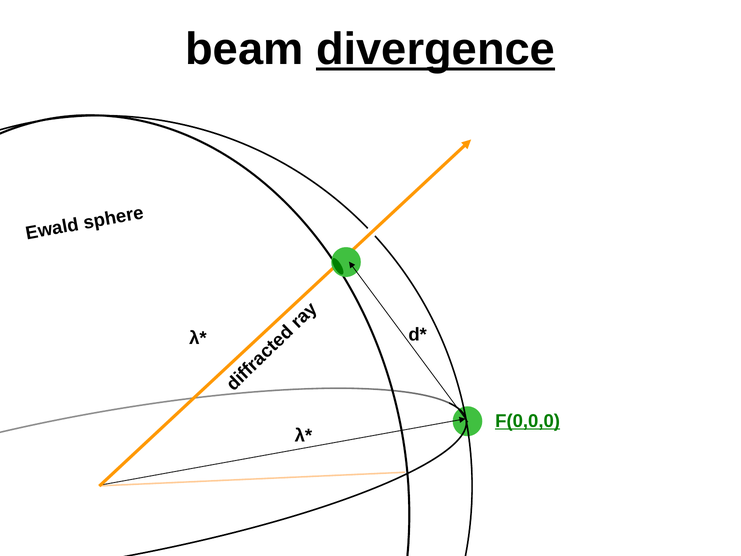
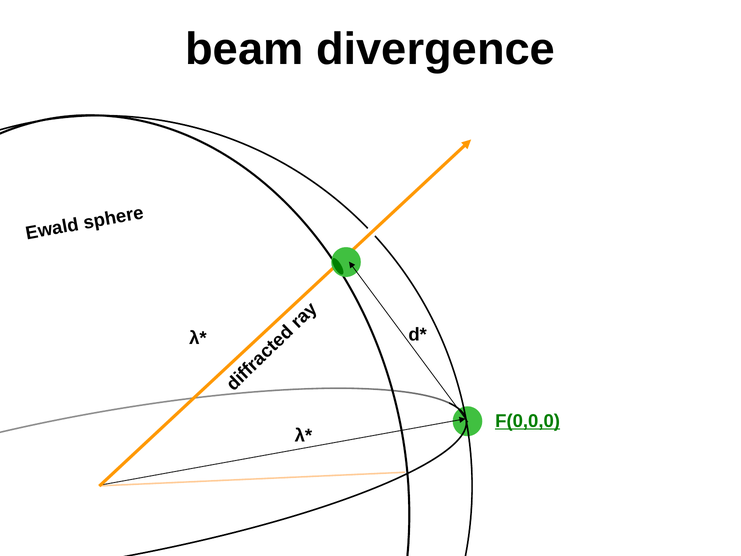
divergence underline: present -> none (436, 49)
